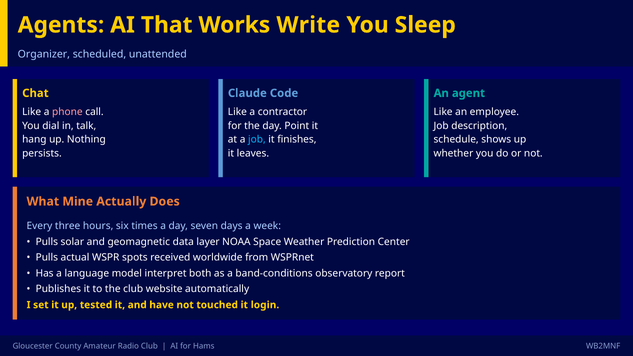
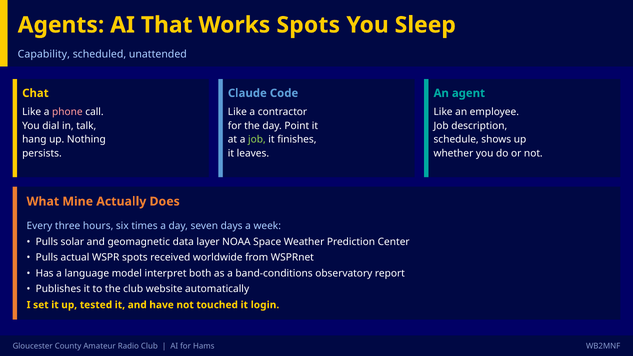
Works Write: Write -> Spots (308, 25)
Organizer: Organizer -> Capability (44, 55)
job colour: light blue -> light green (257, 140)
